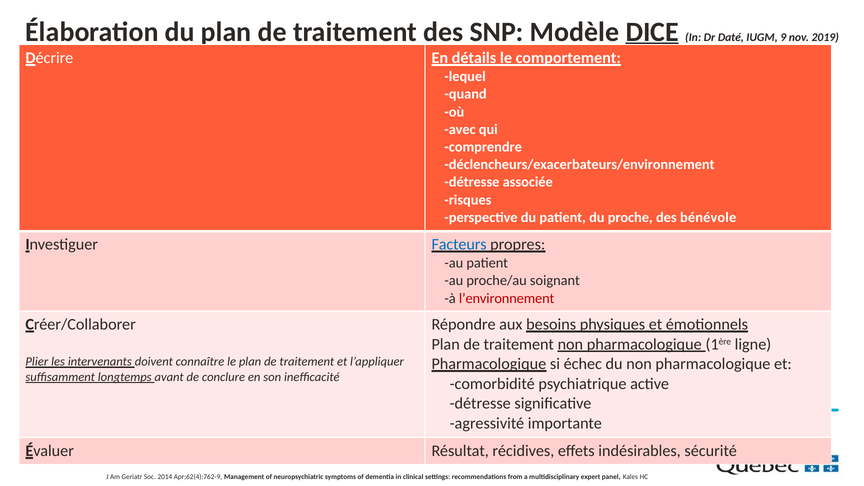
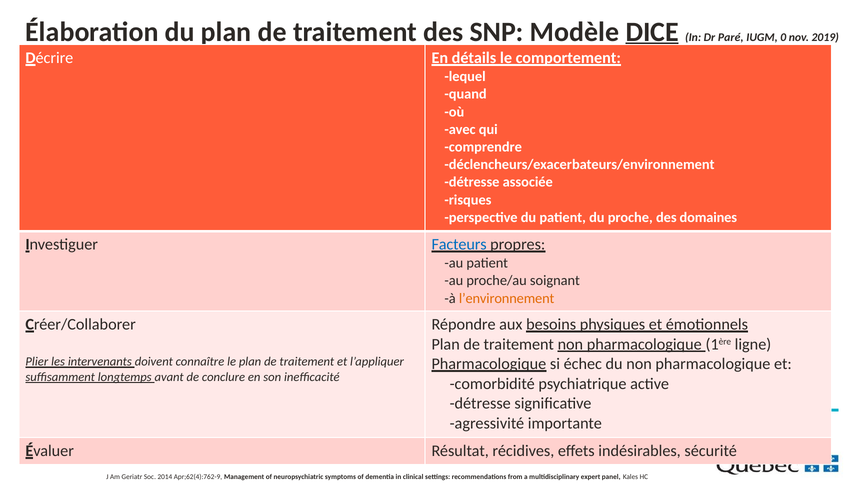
Daté: Daté -> Paré (731, 37)
9: 9 -> 0 (783, 37)
bénévole: bénévole -> domaines (708, 217)
l’environnement colour: red -> orange (507, 298)
